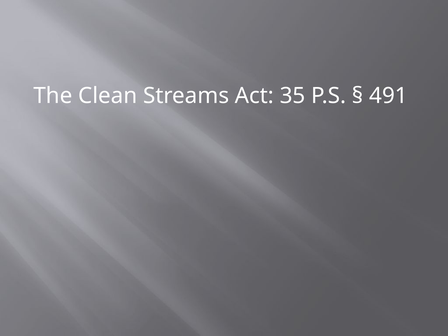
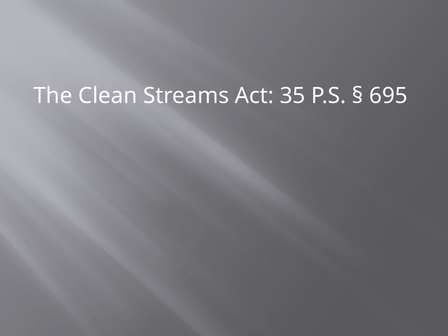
491: 491 -> 695 (388, 96)
